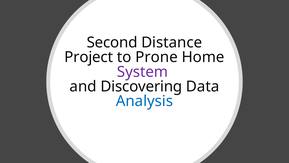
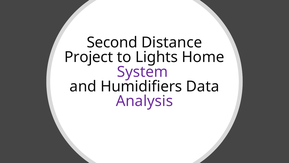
Prone: Prone -> Lights (157, 57)
Discovering: Discovering -> Humidifiers (141, 86)
Analysis colour: blue -> purple (144, 101)
